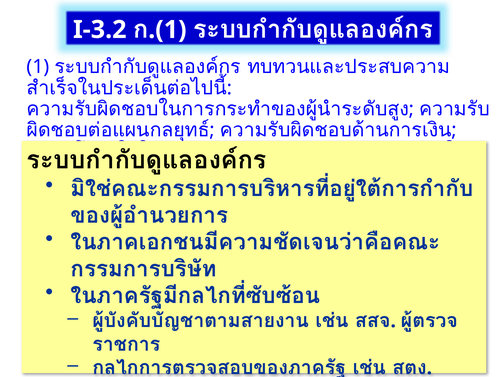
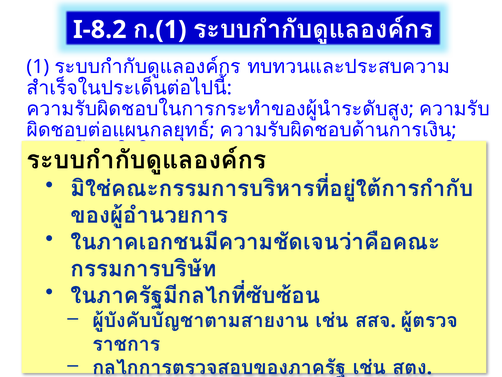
I-3.2: I-3.2 -> I-8.2 (100, 30)
